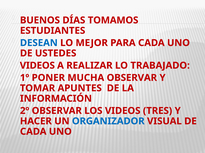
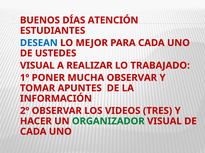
TOMAMOS: TOMAMOS -> ATENCIÓN (113, 20)
VIDEOS: VIDEOS -> VISUAL (37, 66)
ORGANIZADOR colour: blue -> green (108, 122)
